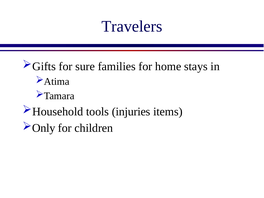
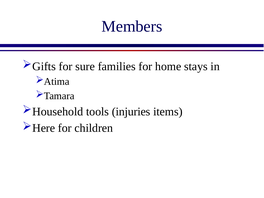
Travelers: Travelers -> Members (132, 26)
Only: Only -> Here (44, 128)
